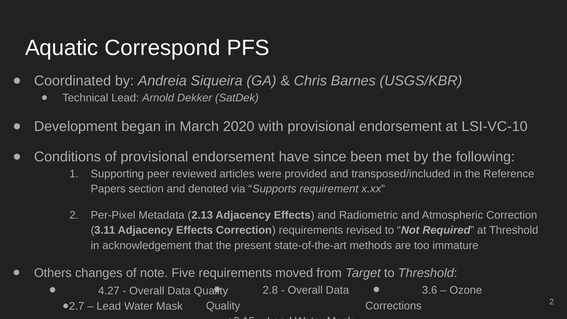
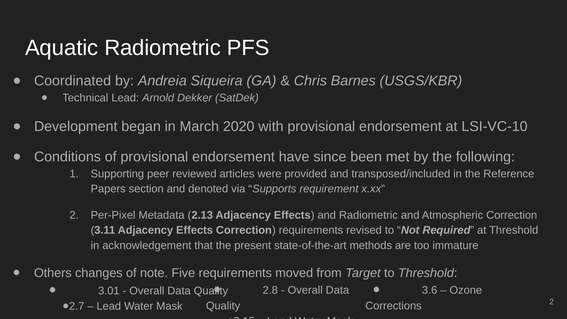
Aquatic Correspond: Correspond -> Radiometric (163, 48)
4.27: 4.27 -> 3.01 (109, 291)
